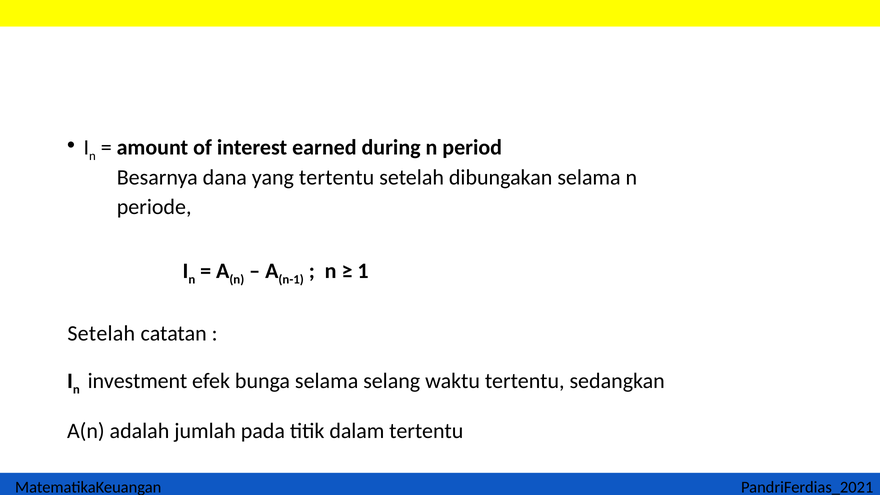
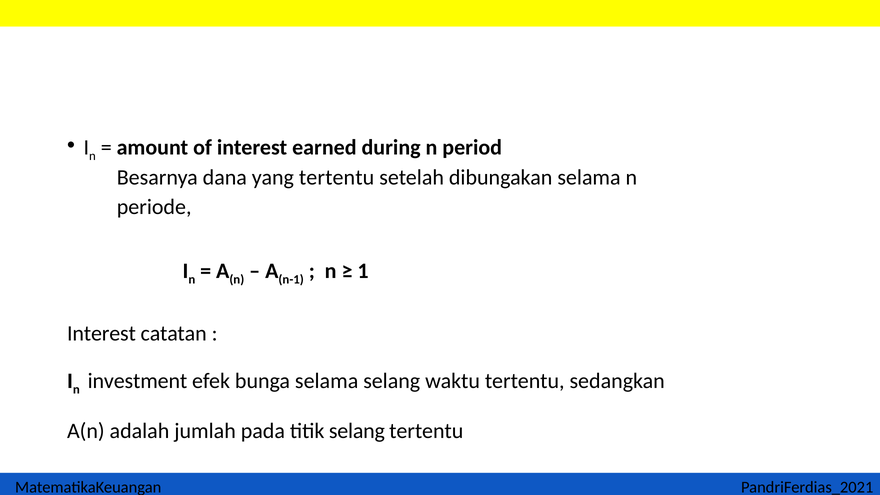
Setelah: Setelah -> Interest (101, 333)
titik dalam: dalam -> selang (357, 431)
